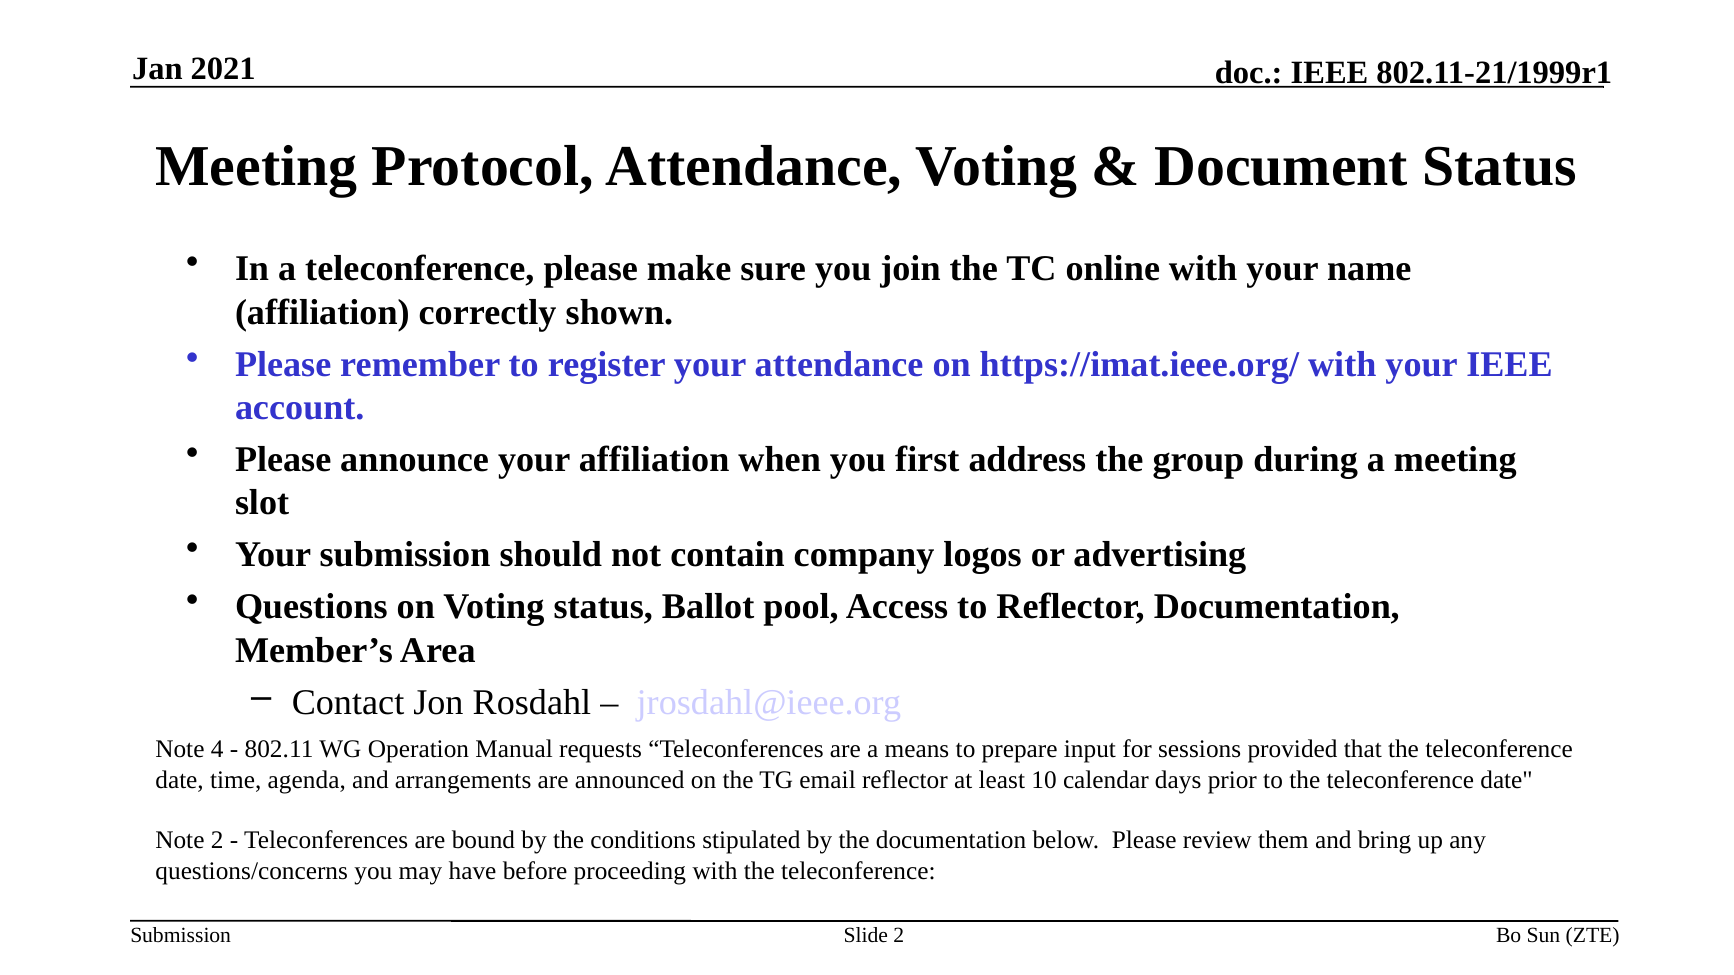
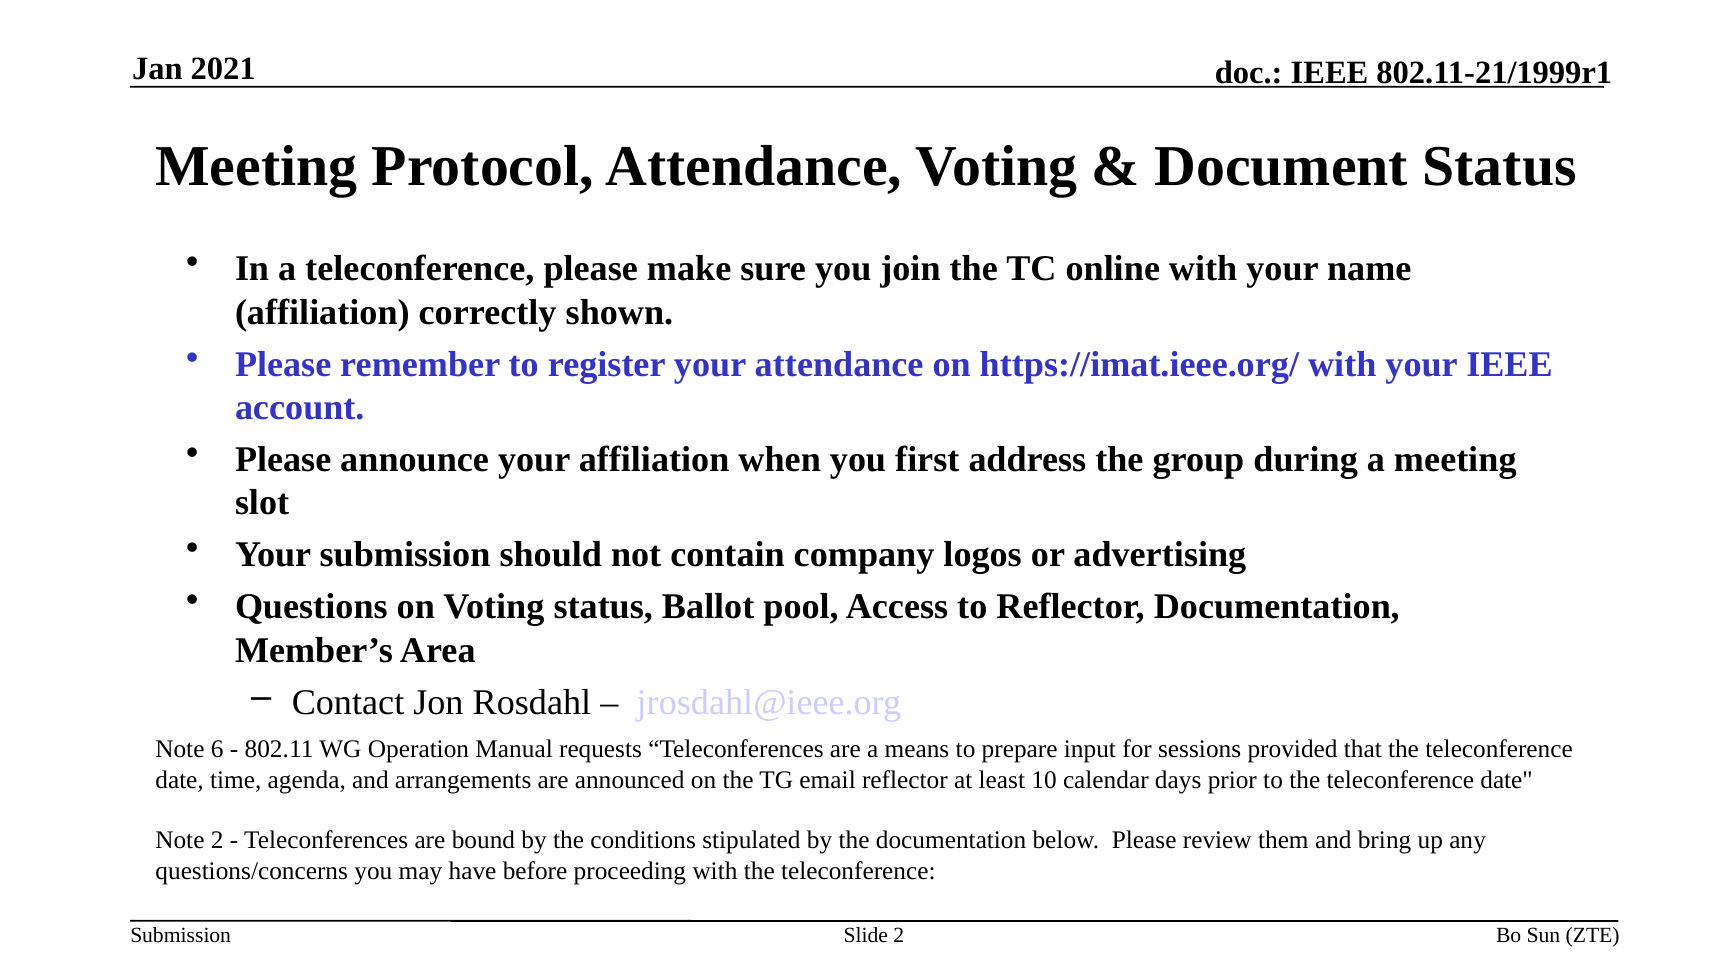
4: 4 -> 6 (217, 750)
